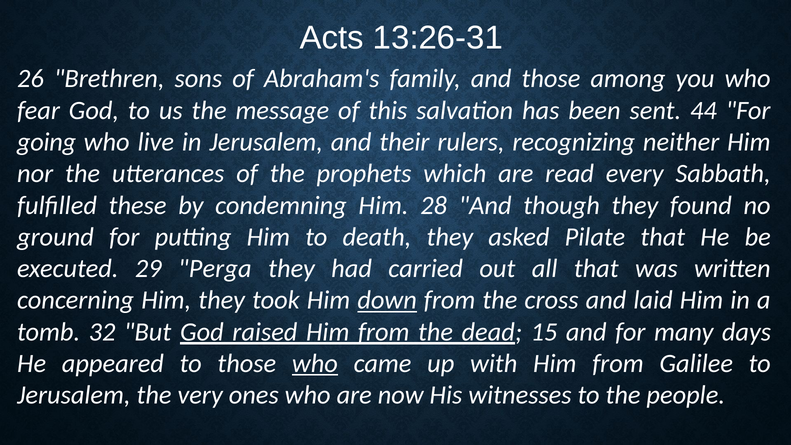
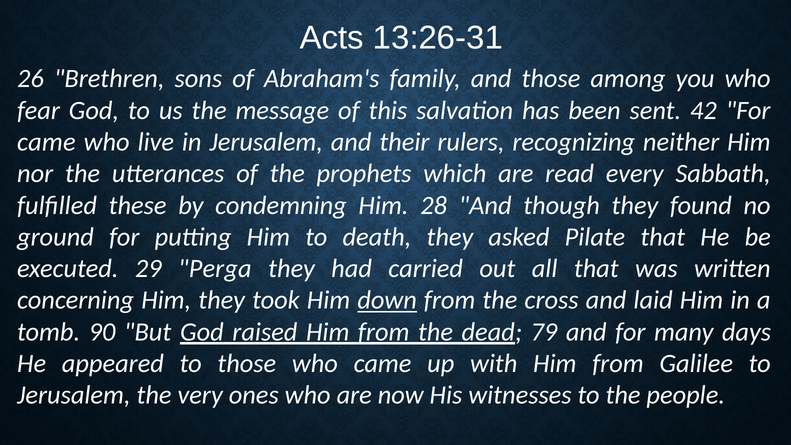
44: 44 -> 42 (703, 110)
going: going -> came (46, 142)
32: 32 -> 90 (102, 332)
15: 15 -> 79 (544, 332)
who underline: present -> none (315, 364)
